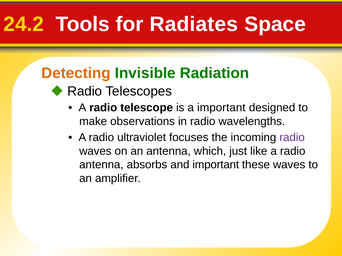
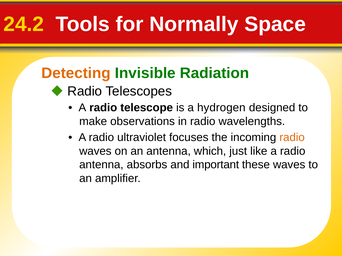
Radiates: Radiates -> Normally (194, 24)
a important: important -> hydrogen (221, 108)
radio colour: purple -> orange (292, 138)
